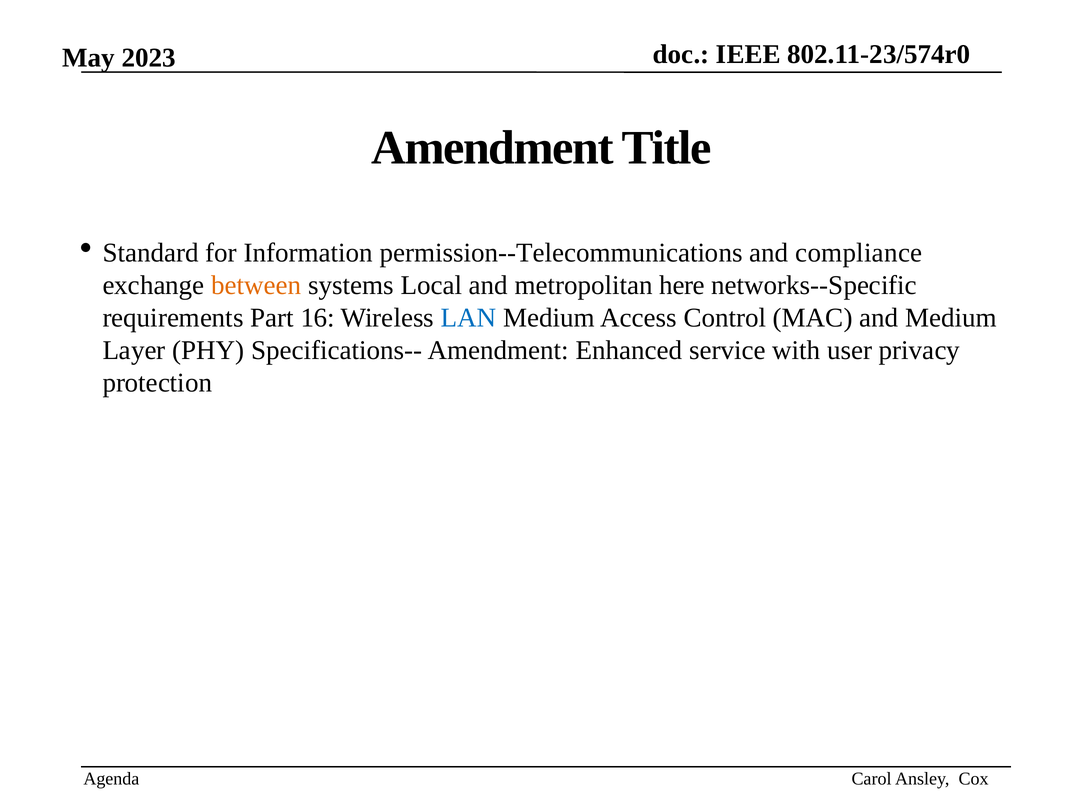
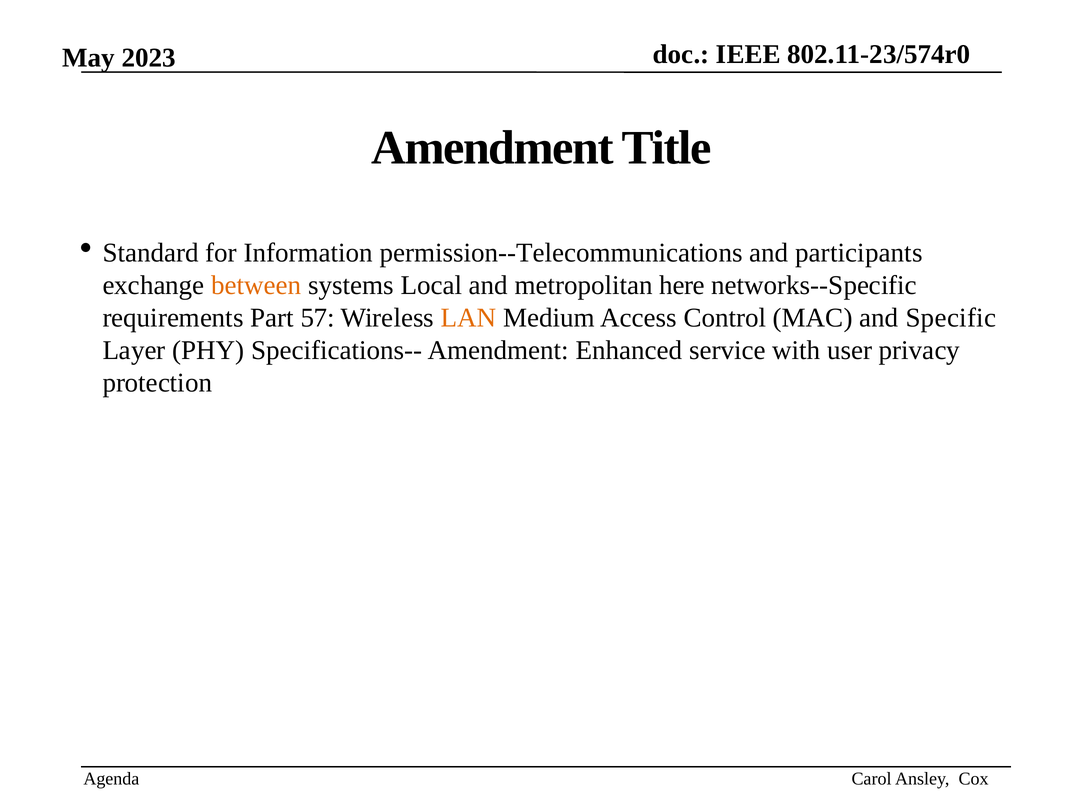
compliance: compliance -> participants (859, 253)
16: 16 -> 57 (318, 318)
LAN colour: blue -> orange (469, 318)
and Medium: Medium -> Specific (951, 318)
